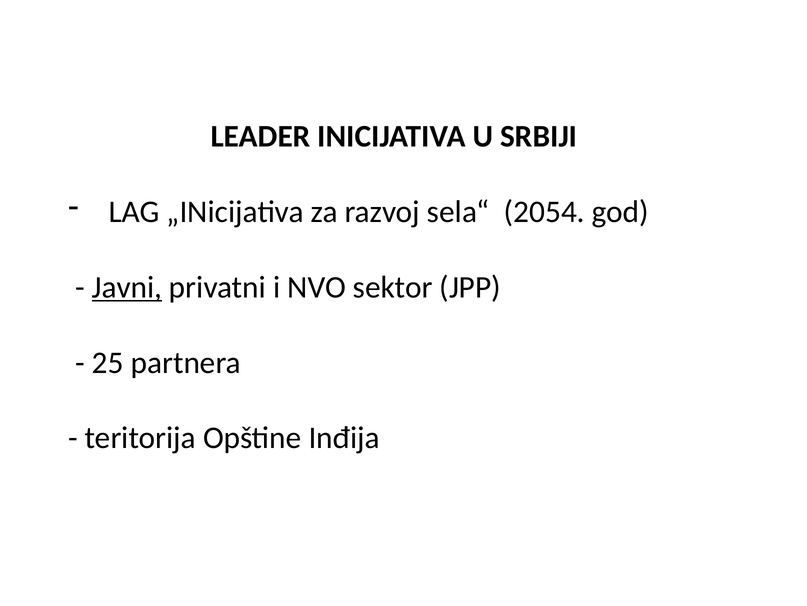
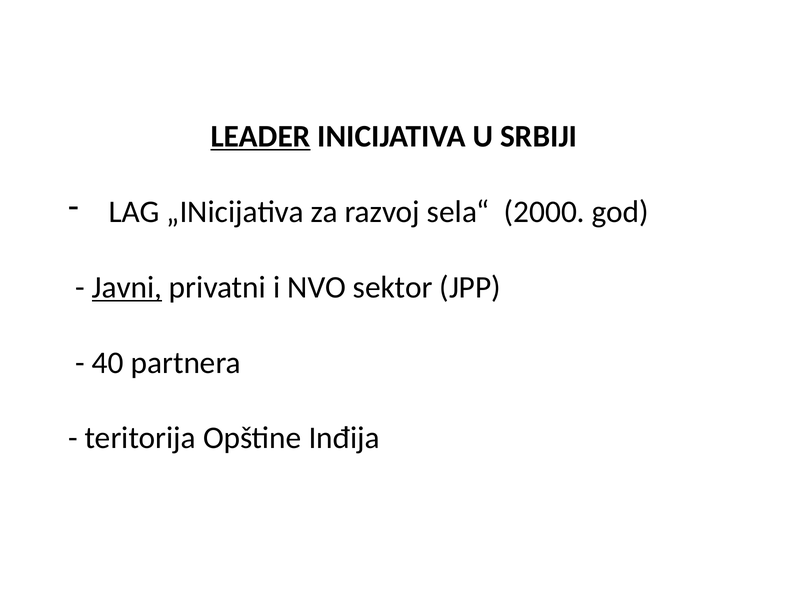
LEADER underline: none -> present (260, 136)
2054: 2054 -> 2000 (544, 211)
25: 25 -> 40 (108, 362)
